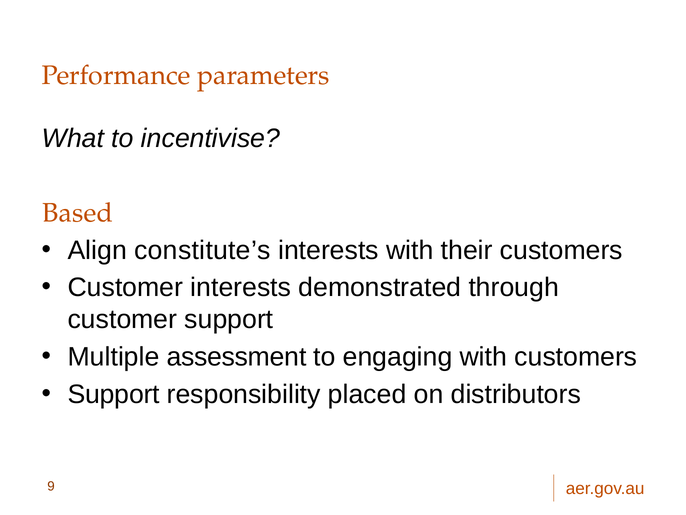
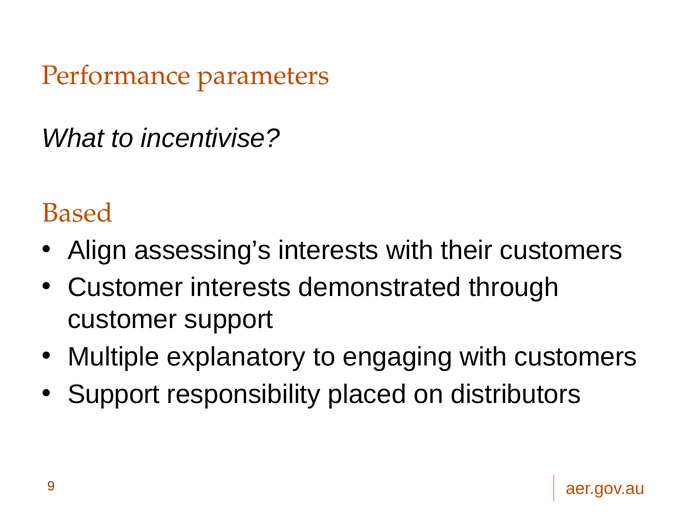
constitute’s: constitute’s -> assessing’s (203, 250)
assessment: assessment -> explanatory (236, 357)
